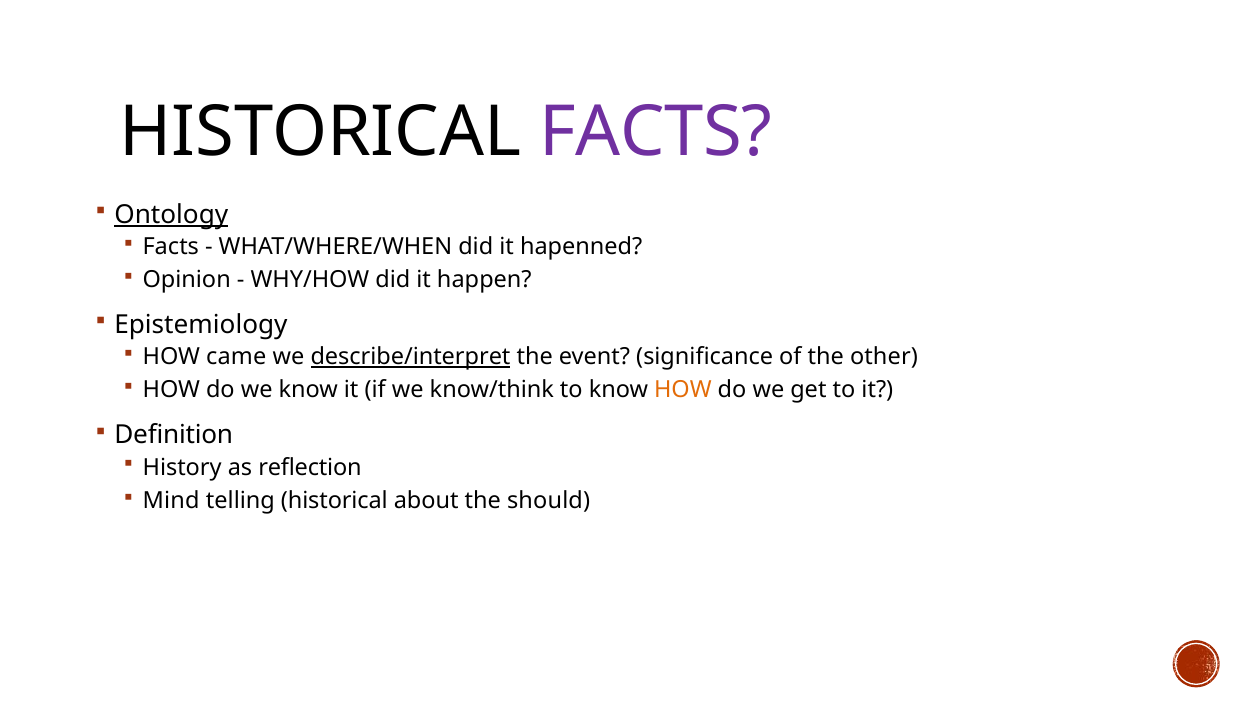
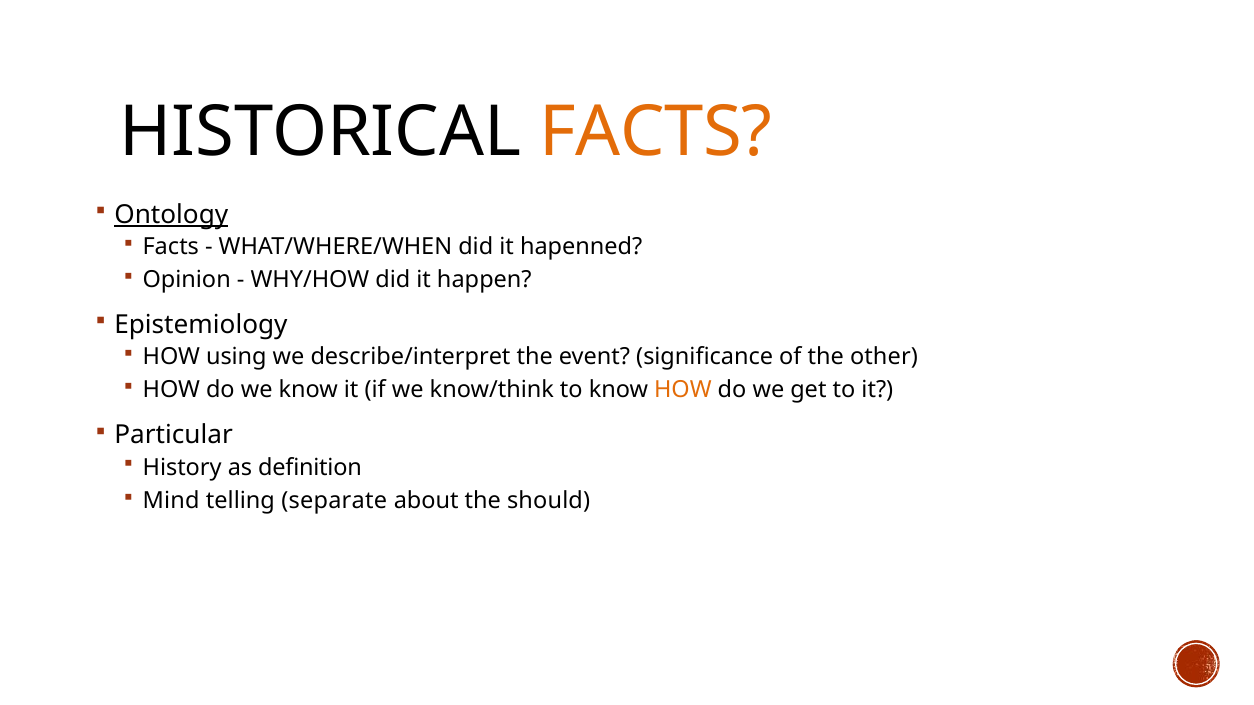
FACTS colour: purple -> orange (656, 132)
came: came -> using (236, 357)
describe/interpret underline: present -> none (411, 357)
Definition: Definition -> Particular (174, 436)
reflection: reflection -> definition (310, 468)
telling historical: historical -> separate (334, 501)
